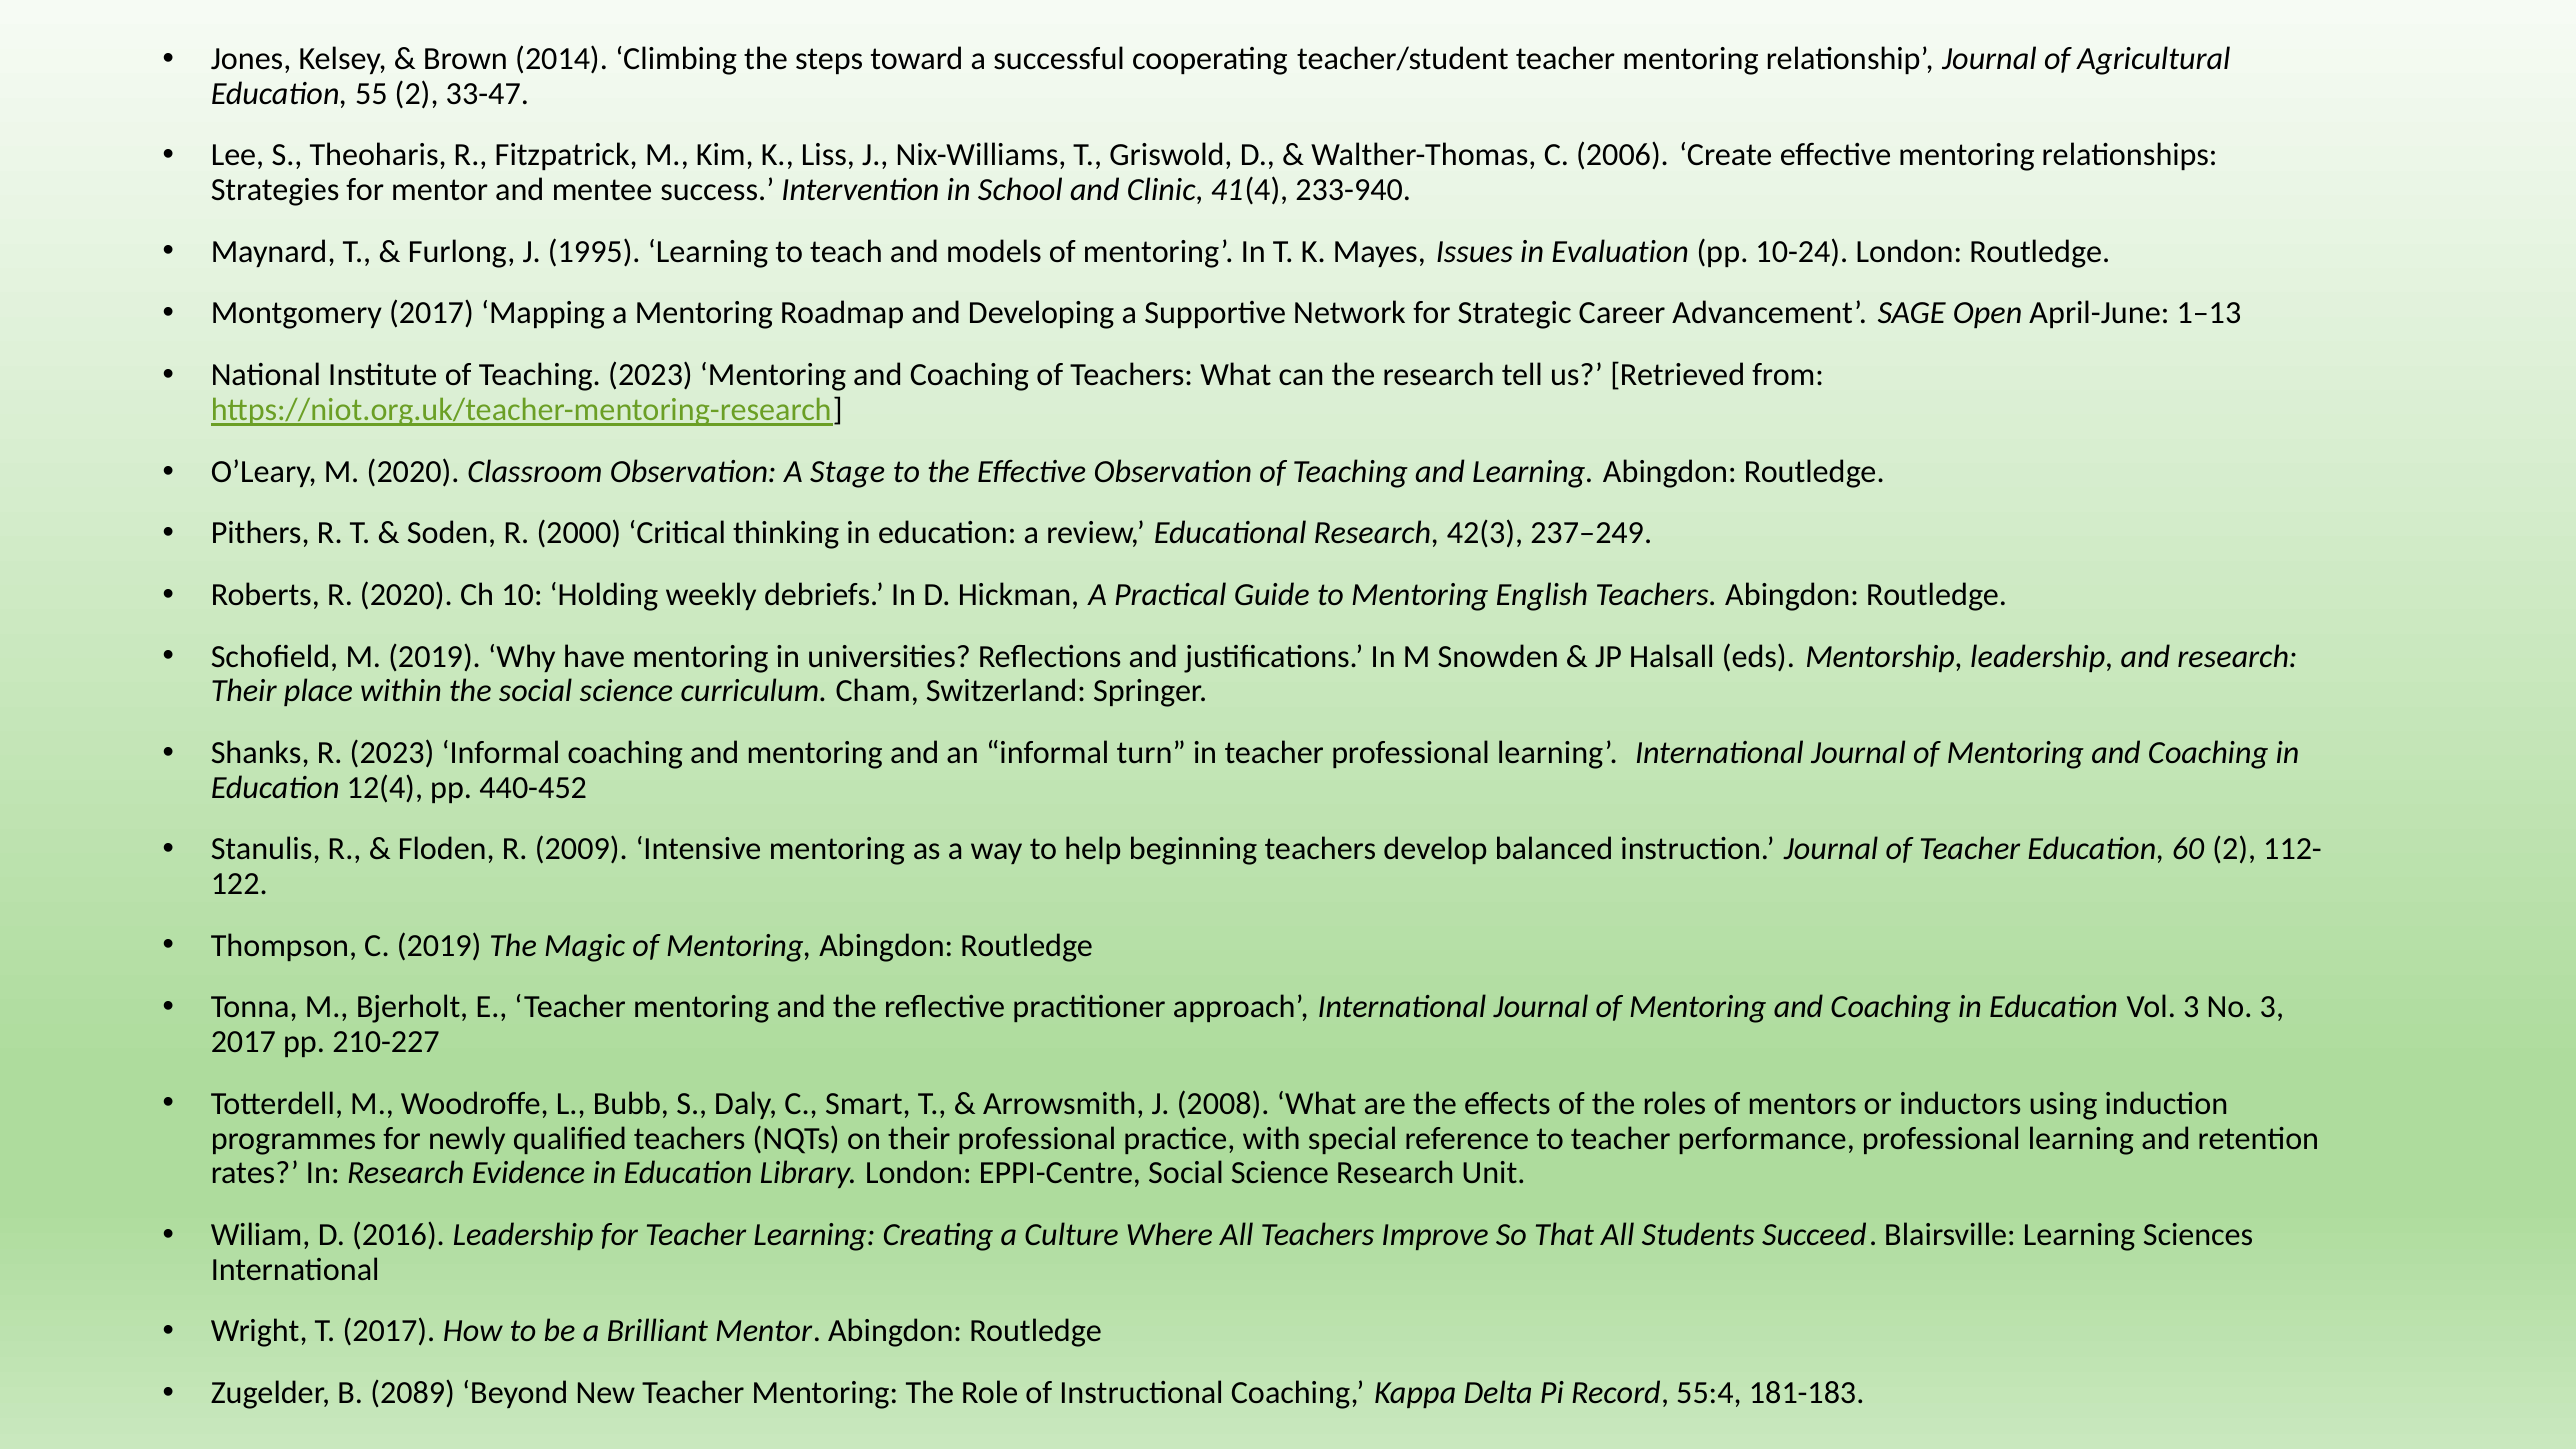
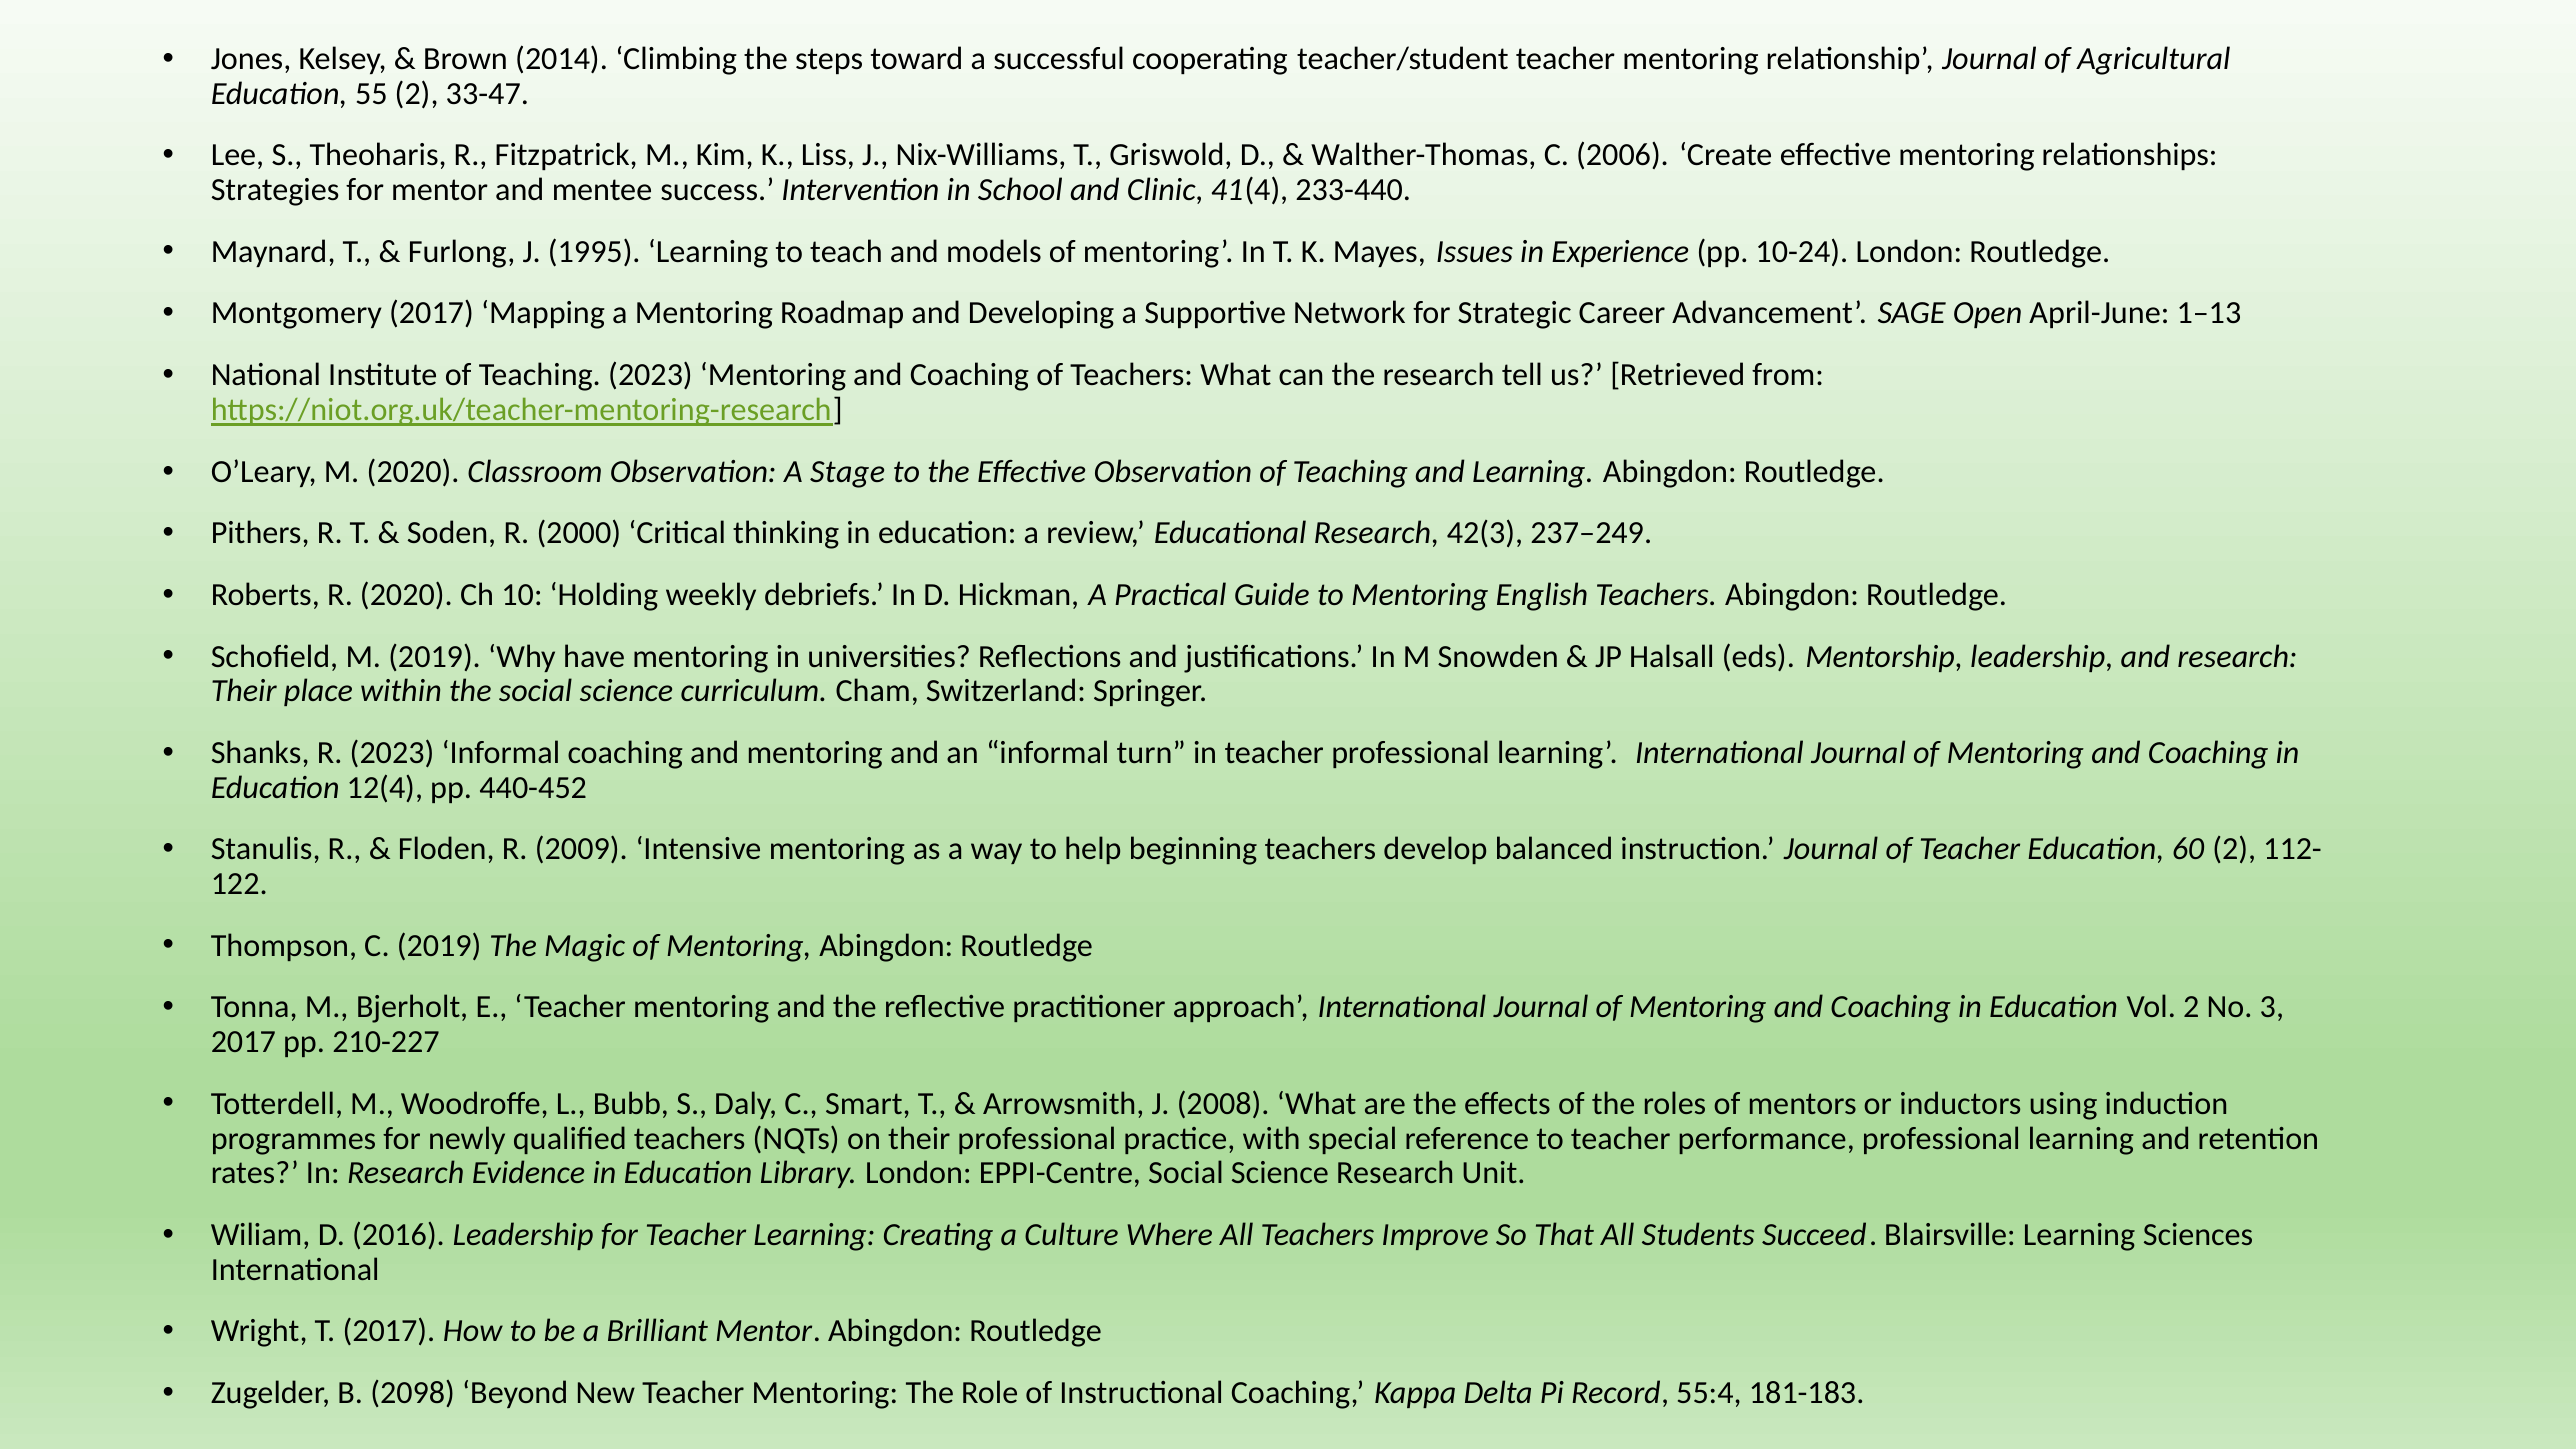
233-940: 233-940 -> 233-440 (1353, 190)
Evaluation: Evaluation -> Experience (1620, 252)
Vol 3: 3 -> 2 (2191, 1007)
2089: 2089 -> 2098 (413, 1393)
